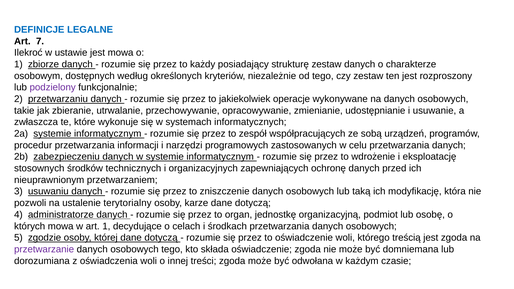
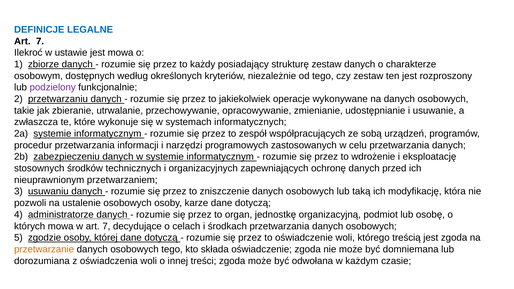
ustalenie terytorialny: terytorialny -> osobowych (128, 203)
w art 1: 1 -> 7 (106, 226)
przetwarzanie colour: purple -> orange (44, 249)
